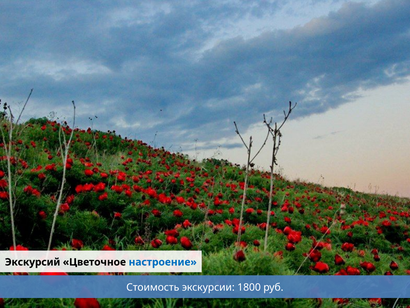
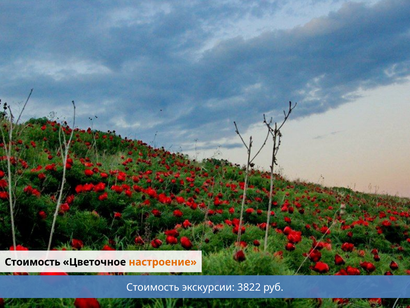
Экскурсий: Экскурсий -> Стоимость (33, 262)
настроение colour: blue -> orange (163, 262)
1800: 1800 -> 3822 (249, 287)
